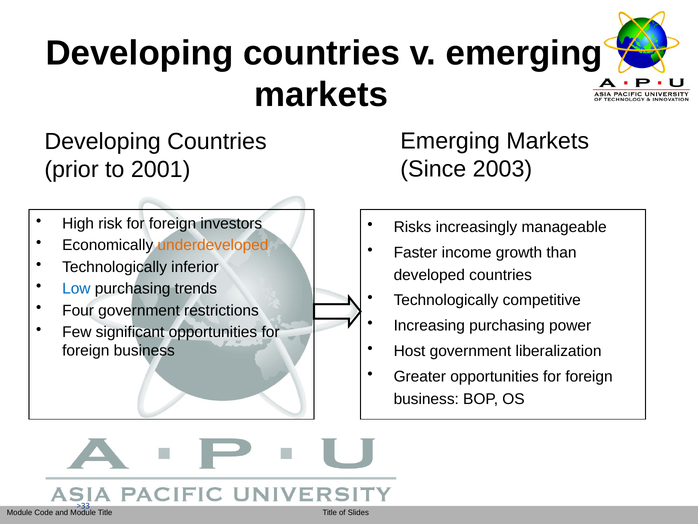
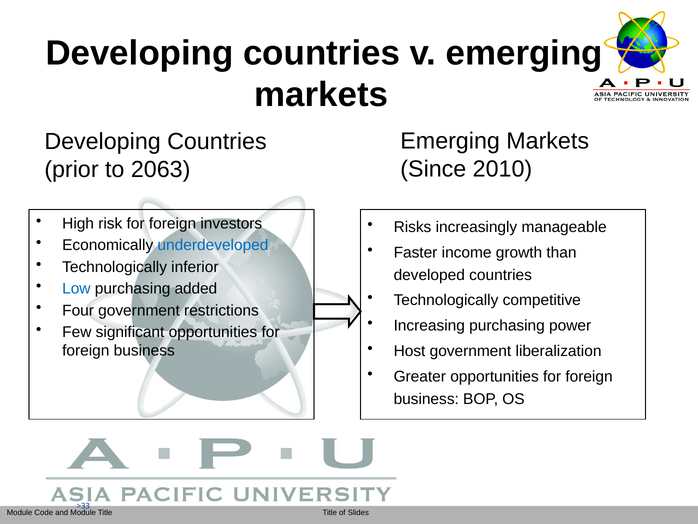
2003: 2003 -> 2010 (502, 169)
2001: 2001 -> 2063 (161, 169)
underdeveloped colour: orange -> blue (213, 245)
trends: trends -> added (196, 288)
